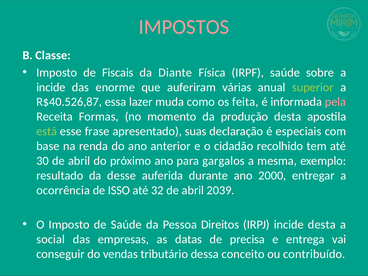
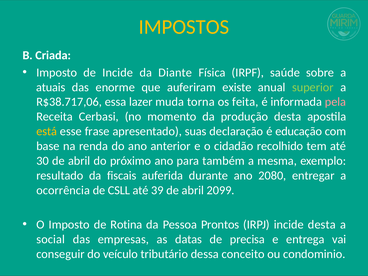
IMPOSTOS colour: pink -> yellow (184, 27)
Classe: Classe -> Criada (53, 55)
de Fiscais: Fiscais -> Incide (118, 72)
incide: incide -> atuais (51, 87)
várias: várias -> existe (237, 87)
R$40.526,87: R$40.526,87 -> R$38.717,06 (69, 102)
como: como -> torna (201, 102)
Formas: Formas -> Cerbasi (99, 117)
está colour: light green -> yellow (47, 131)
especiais: especiais -> educação (299, 131)
gargalos: gargalos -> também (224, 161)
desse: desse -> fiscais (122, 176)
2000: 2000 -> 2080 (272, 176)
ISSO: ISSO -> CSLL (119, 190)
32: 32 -> 39 (157, 190)
2039: 2039 -> 2099 (221, 190)
de Saúde: Saúde -> Rotina (126, 225)
Direitos: Direitos -> Prontos (220, 225)
vendas: vendas -> veículo (120, 254)
contribuído: contribuído -> condominio (314, 254)
